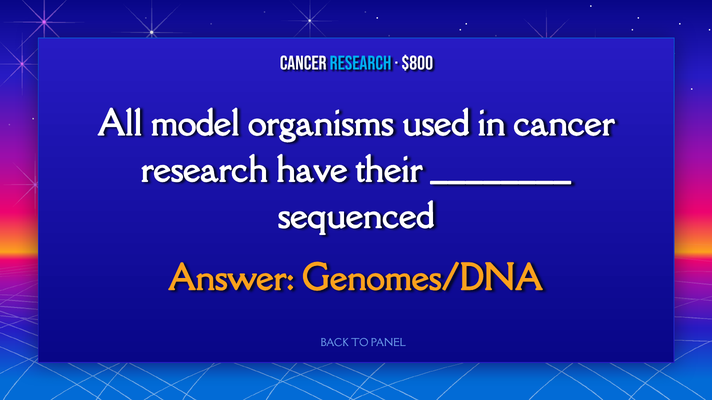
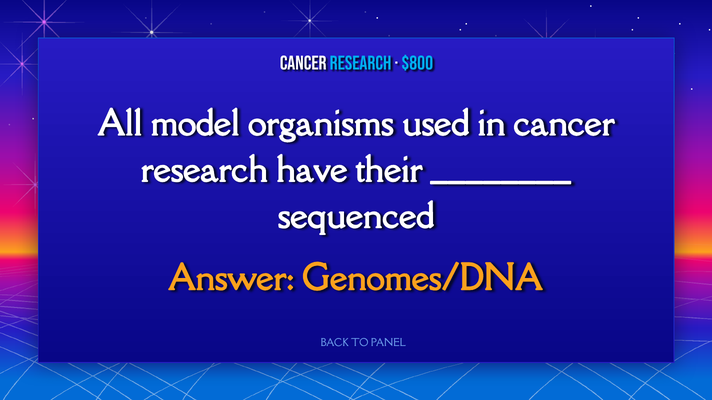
$800 colour: white -> light blue (417, 63)
